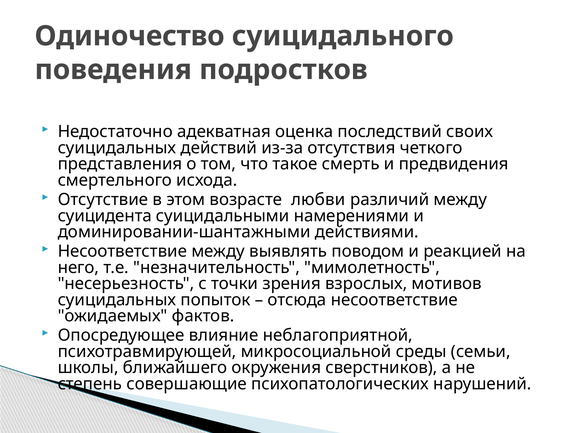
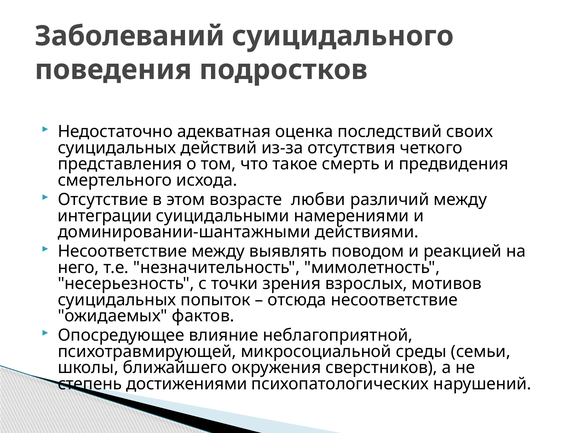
Одиночество: Одиночество -> Заболеваний (130, 36)
суицидента: суицидента -> интеграции (105, 216)
совершающие: совершающие -> достижениями (187, 384)
